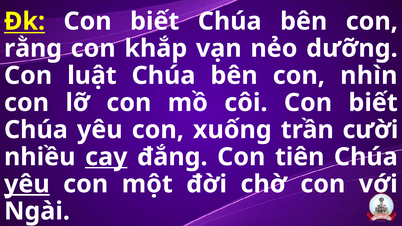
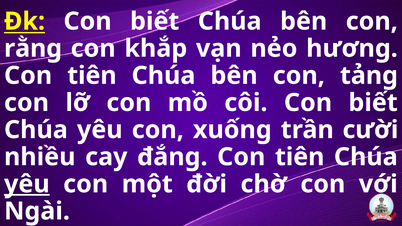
dưỡng: dưỡng -> hương (352, 48)
luật: luật -> tiên (92, 76)
nhìn: nhìn -> tảng (369, 76)
cay underline: present -> none (106, 157)
